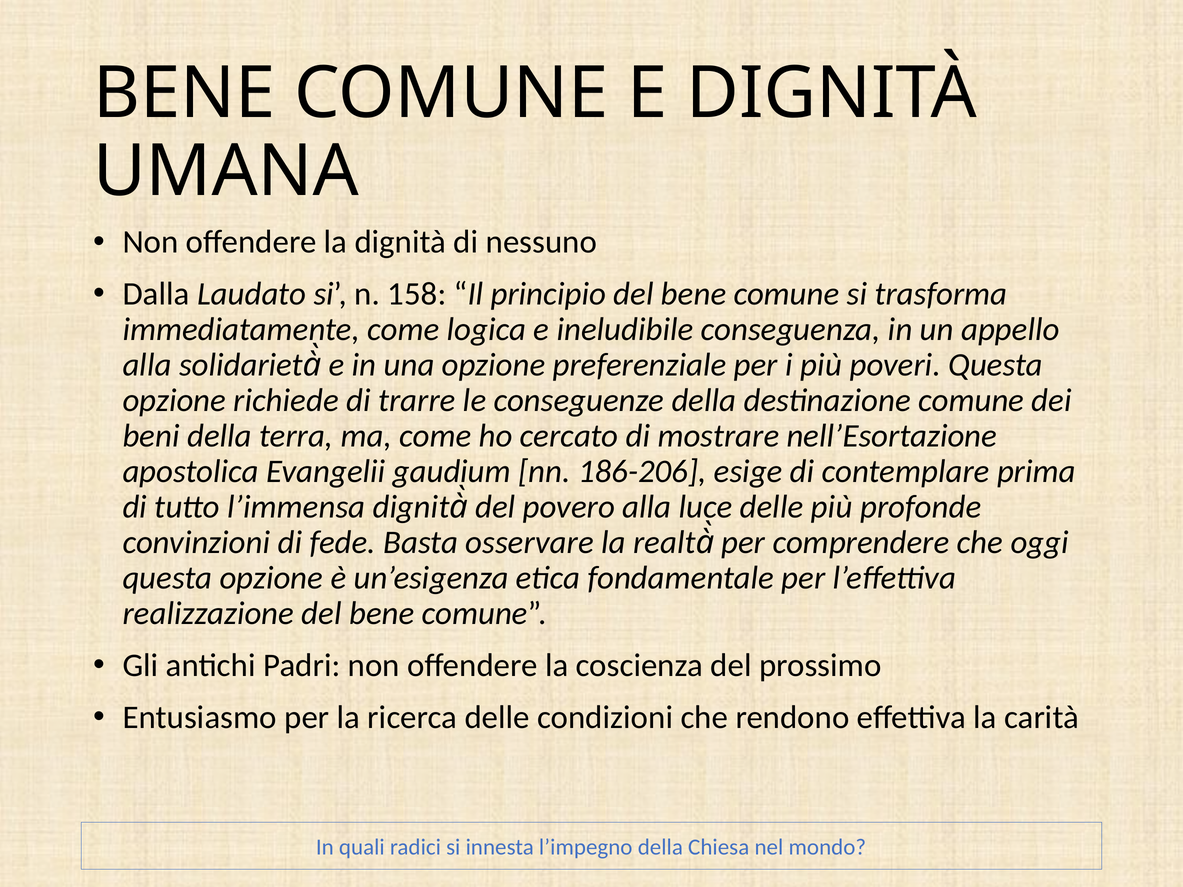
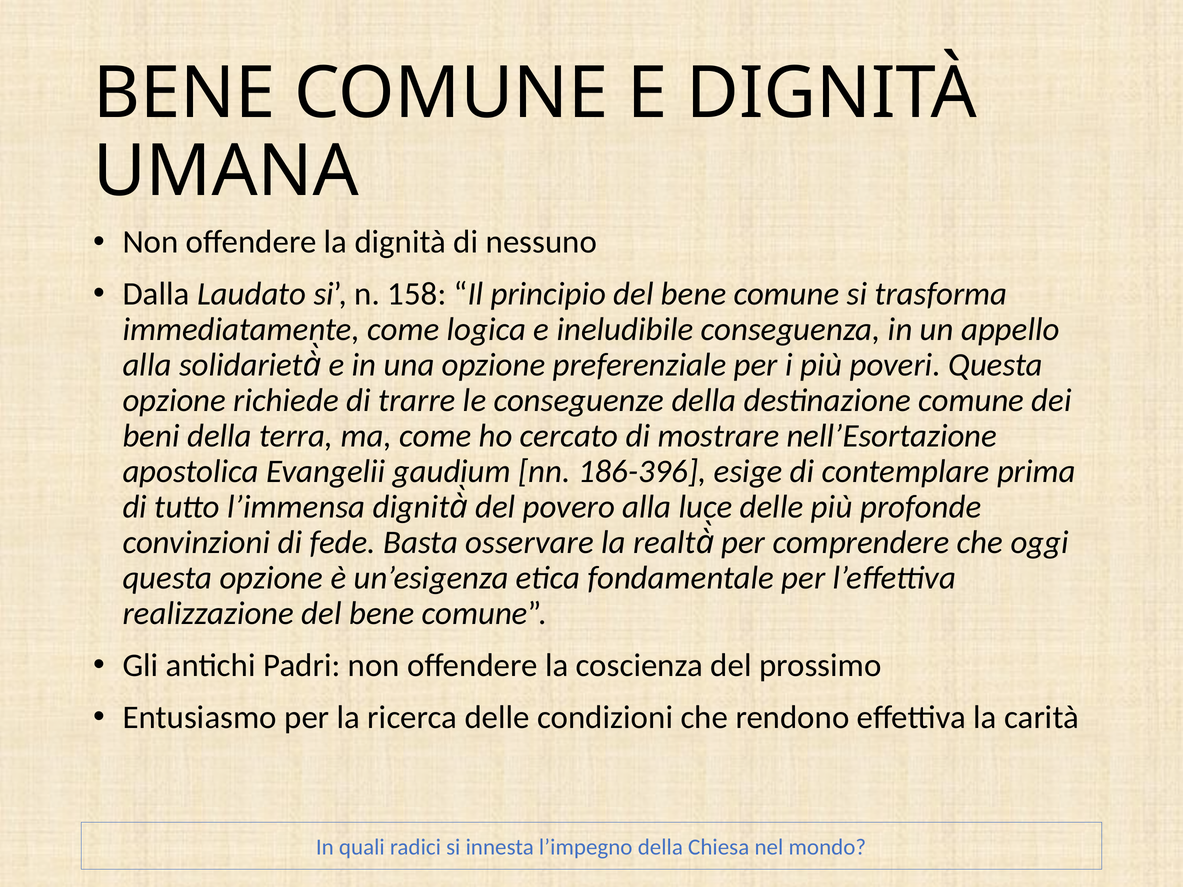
186-206: 186-206 -> 186-396 (642, 472)
